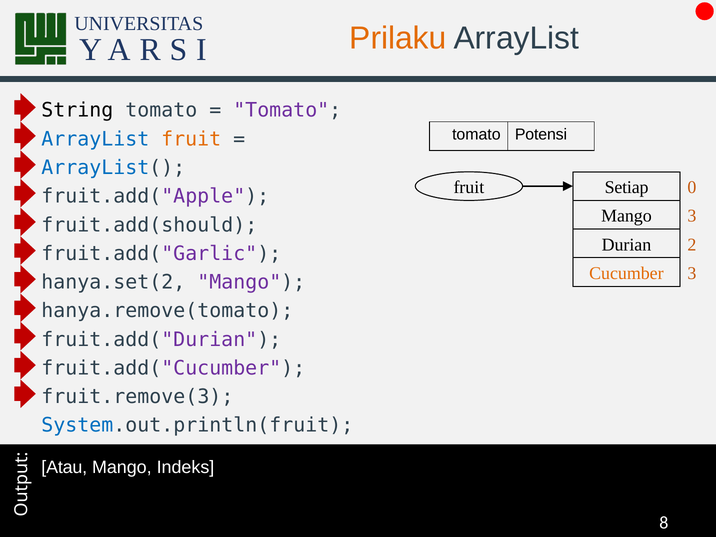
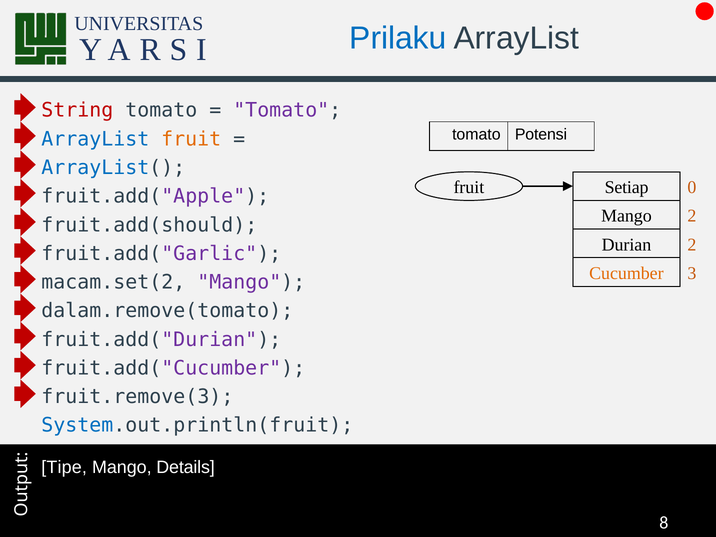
Prilaku colour: orange -> blue (398, 38)
String colour: black -> red (77, 110)
3: 3 -> 2 (692, 216)
hanya.set(2: hanya.set(2 -> macam.set(2 (113, 282)
hanya.remove(tomato: hanya.remove(tomato -> dalam.remove(tomato (167, 311)
Atau: Atau -> Tipe (64, 467)
Indeks: Indeks -> Details (186, 467)
